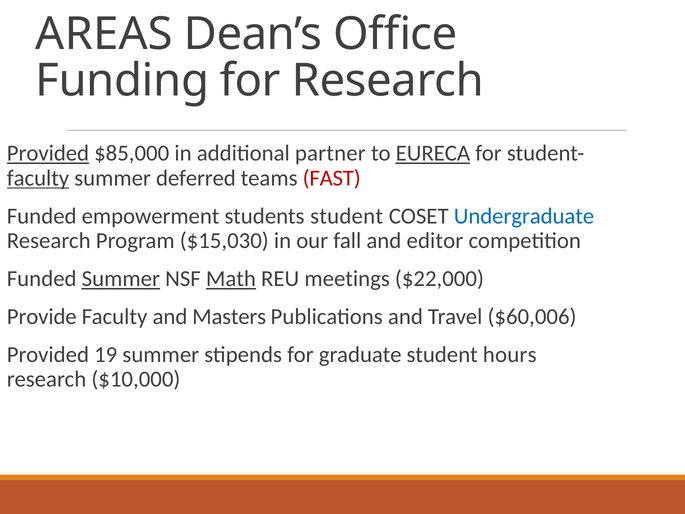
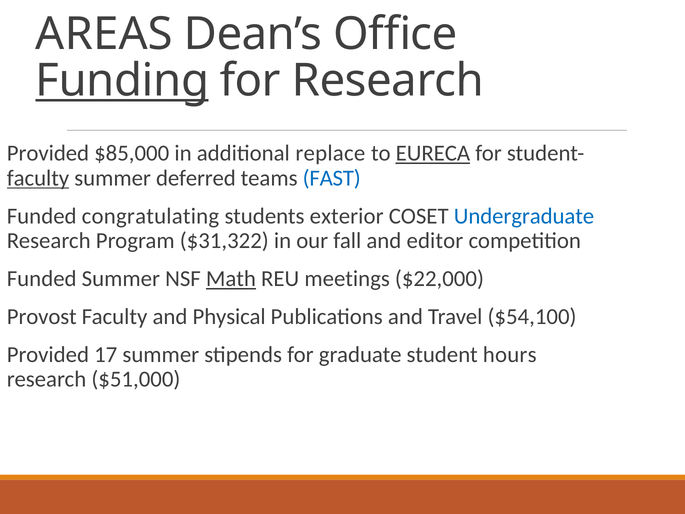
Funding underline: none -> present (122, 81)
Provided underline: present -> none (48, 153)
partner: partner -> replace (330, 153)
FAST colour: red -> blue (332, 178)
empowerment: empowerment -> congratulating (150, 216)
students student: student -> exterior (347, 216)
$15,030: $15,030 -> $31,322 (224, 241)
Summer underline: present -> none (121, 279)
Provide: Provide -> Provost (42, 317)
Masters: Masters -> Physical (229, 317)
$60,006: $60,006 -> $54,100 (532, 317)
19: 19 -> 17 (106, 355)
$10,000: $10,000 -> $51,000 (136, 379)
